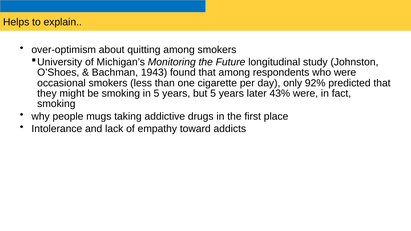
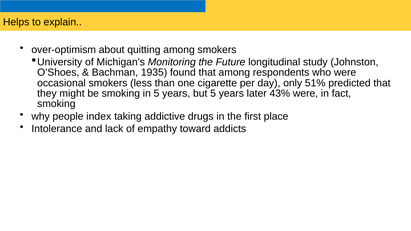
1943: 1943 -> 1935 (154, 73)
92%: 92% -> 51% (315, 83)
mugs: mugs -> index (99, 116)
